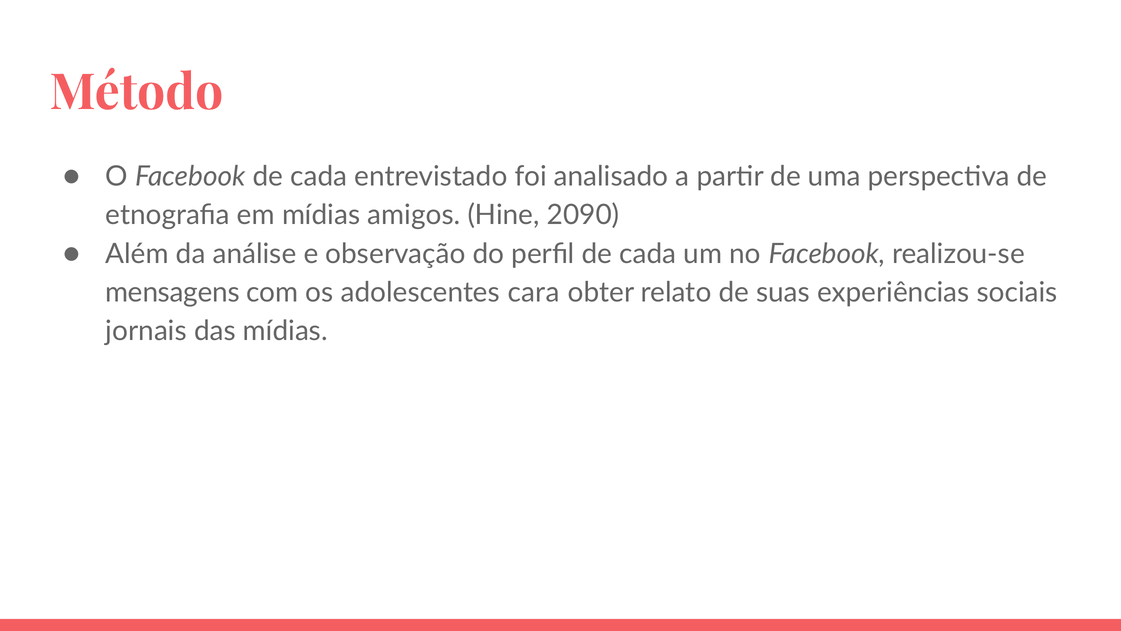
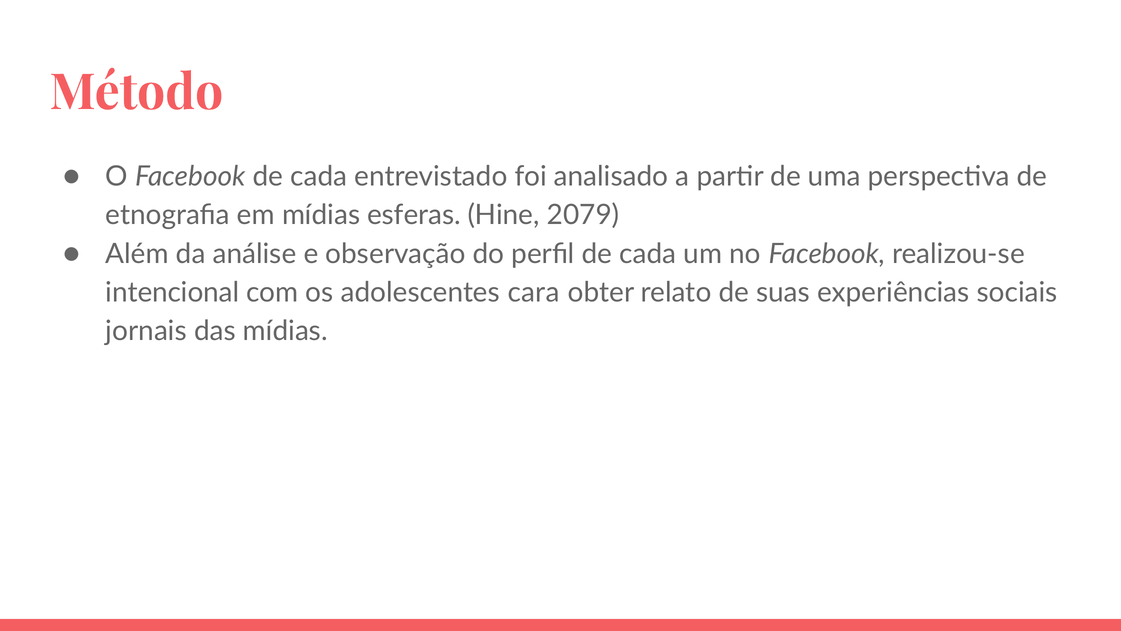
amigos: amigos -> esferas (414, 215)
2090: 2090 -> 2079 (583, 215)
mensagens: mensagens -> intencional (172, 292)
